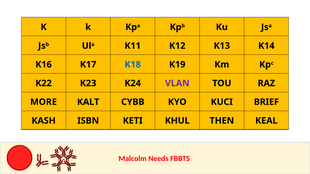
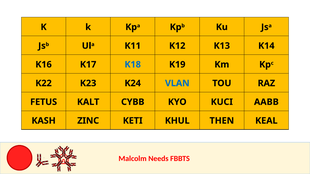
VLAN colour: purple -> blue (177, 83)
MORE: MORE -> FETUS (44, 102)
BRIEF: BRIEF -> AABB (266, 102)
ISBN: ISBN -> ZINC (88, 121)
